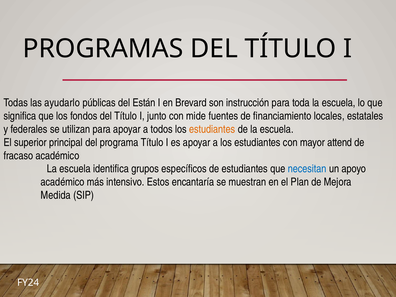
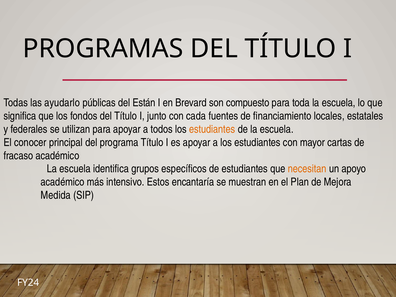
instrucción: instrucción -> compuesto (248, 103)
mide: mide -> cada (196, 116)
superior: superior -> conocer (30, 142)
attend: attend -> cartas (340, 142)
necesitan colour: blue -> orange (307, 169)
